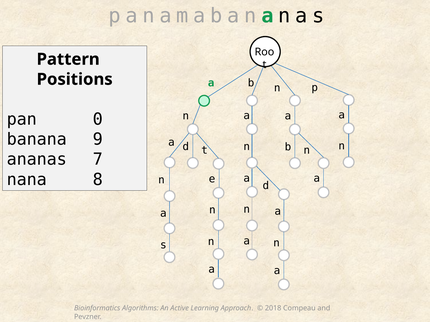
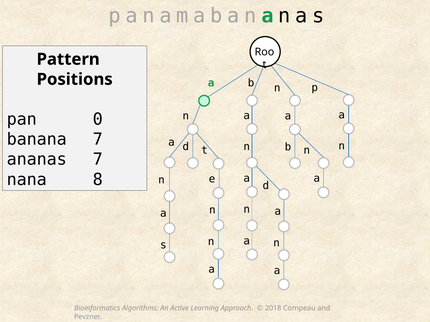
banana 9: 9 -> 7 (98, 140)
